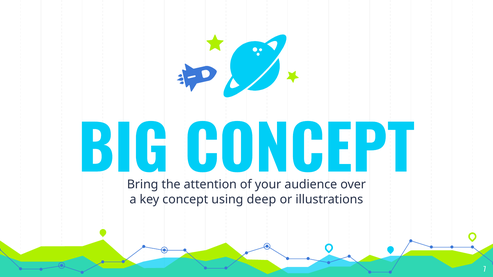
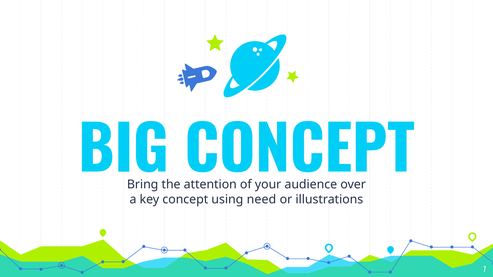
deep: deep -> need (261, 200)
